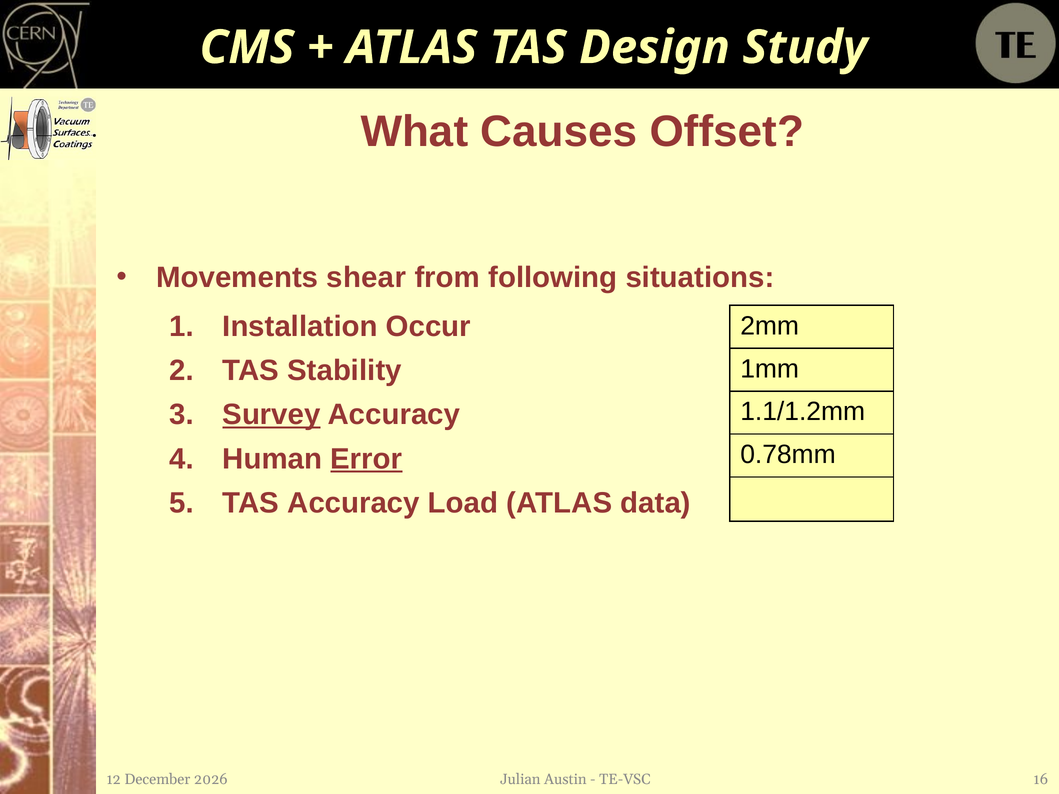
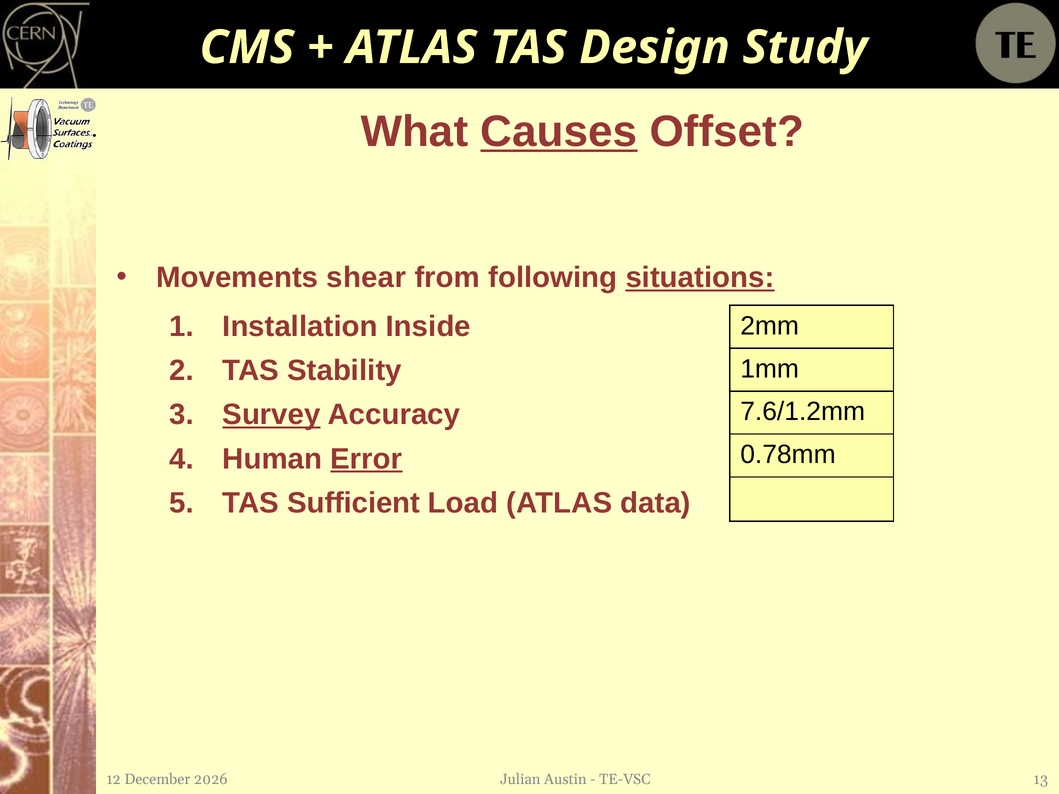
Causes underline: none -> present (559, 132)
situations underline: none -> present (700, 278)
Occur: Occur -> Inside (428, 326)
1.1/1.2mm: 1.1/1.2mm -> 7.6/1.2mm (803, 412)
TAS Accuracy: Accuracy -> Sufficient (354, 503)
16: 16 -> 13 (1041, 780)
